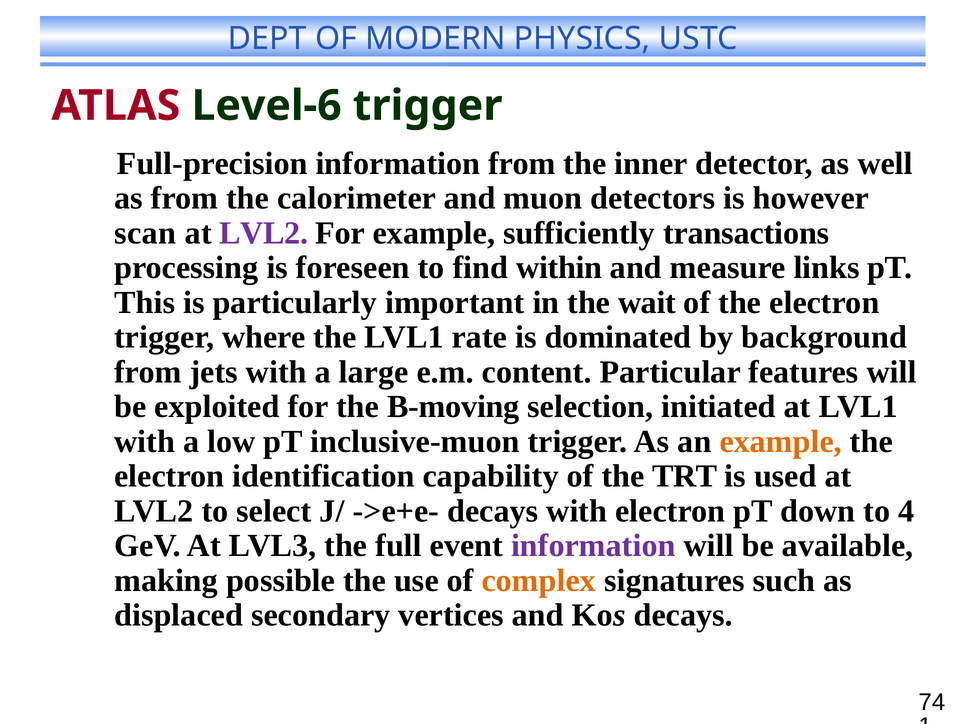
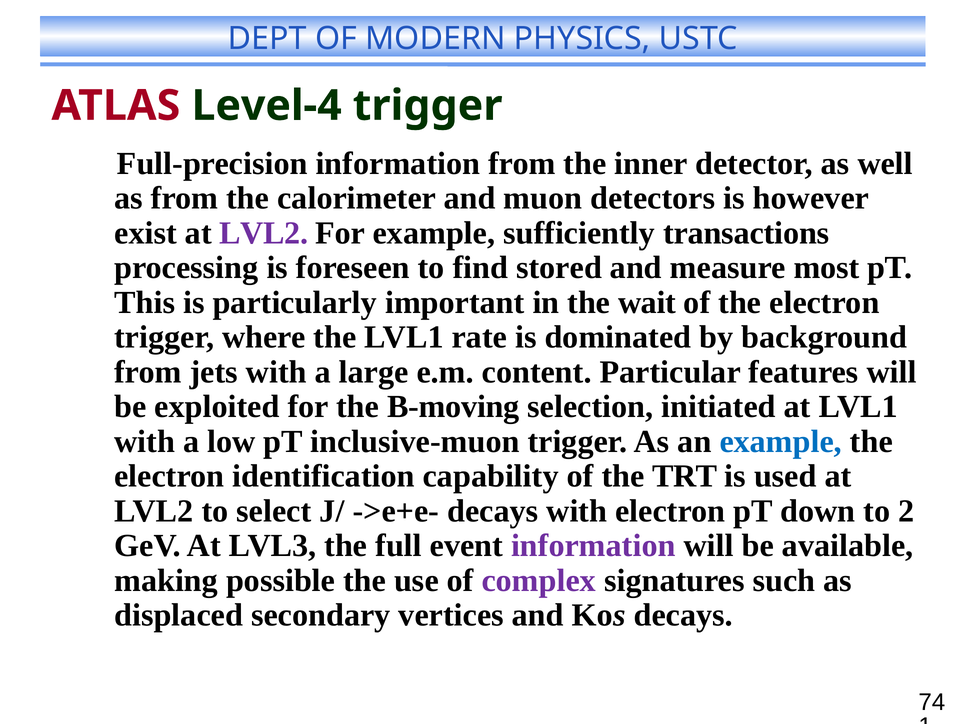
Level-6: Level-6 -> Level-4 (267, 106)
scan: scan -> exist (146, 233)
within: within -> stored (559, 268)
links: links -> most (827, 268)
example colour: orange -> blue (781, 442)
4: 4 -> 2 (906, 511)
complex colour: orange -> purple (539, 581)
